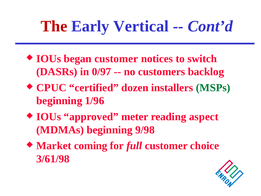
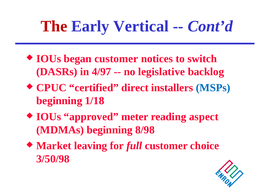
0/97: 0/97 -> 4/97 (102, 72)
customers: customers -> legislative (162, 72)
dozen: dozen -> direct (135, 88)
MSPs colour: green -> blue (213, 88)
1/96: 1/96 -> 1/18 (95, 101)
9/98: 9/98 -> 8/98 (145, 130)
coming: coming -> leaving (91, 146)
3/61/98: 3/61/98 -> 3/50/98 (53, 159)
